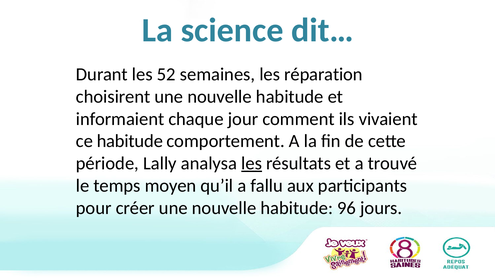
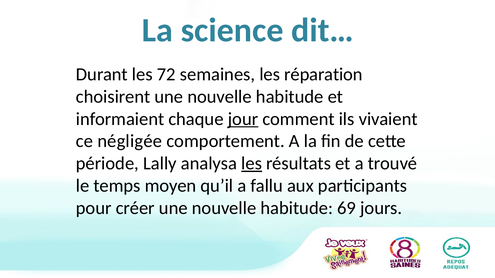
52: 52 -> 72 (166, 75)
jour underline: none -> present (243, 119)
ce habitude: habitude -> négligée (130, 141)
96: 96 -> 69 (347, 208)
